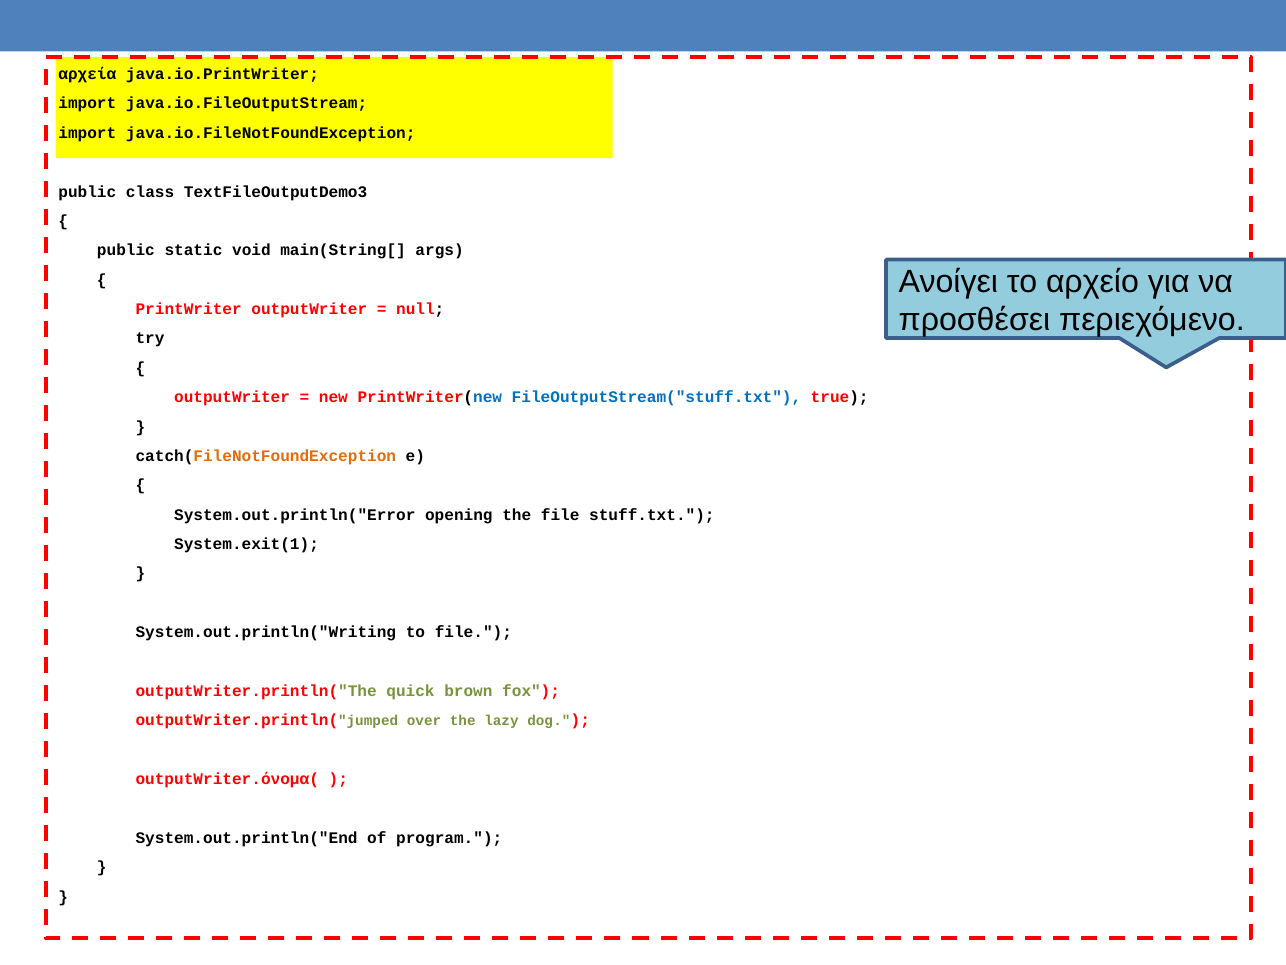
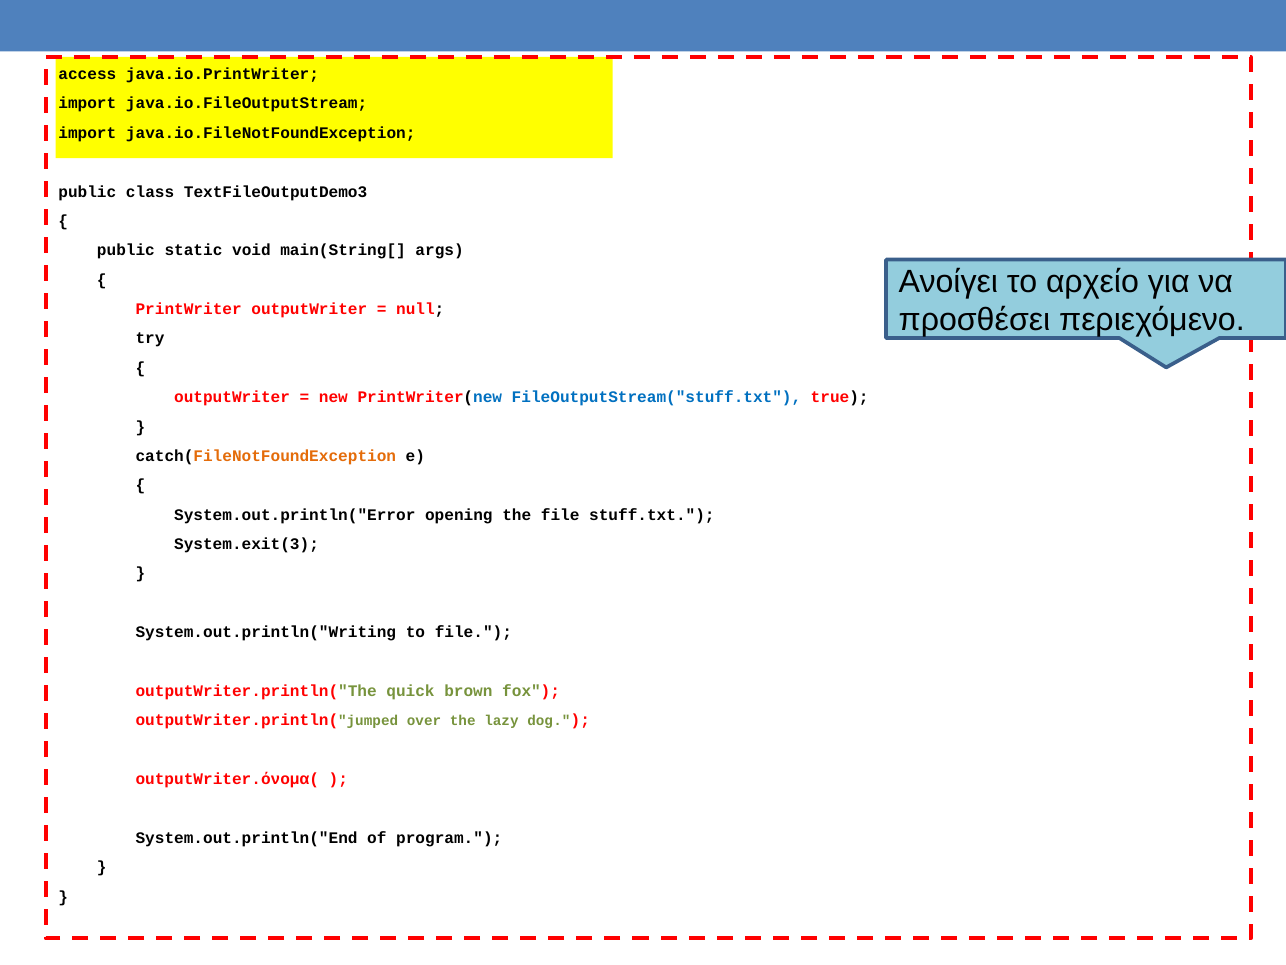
αρχεία: αρχεία -> access (87, 74)
System.exit(1: System.exit(1 -> System.exit(3 (247, 544)
